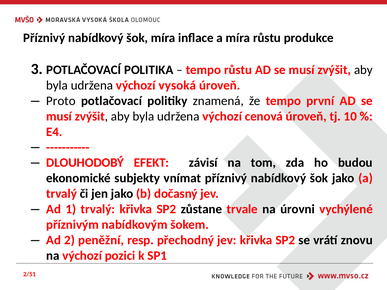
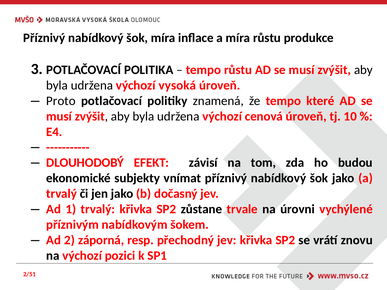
první: první -> které (320, 101)
peněžní: peněžní -> záporná (101, 240)
